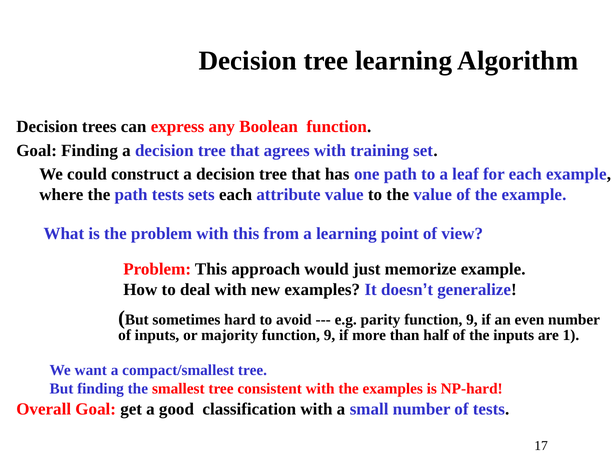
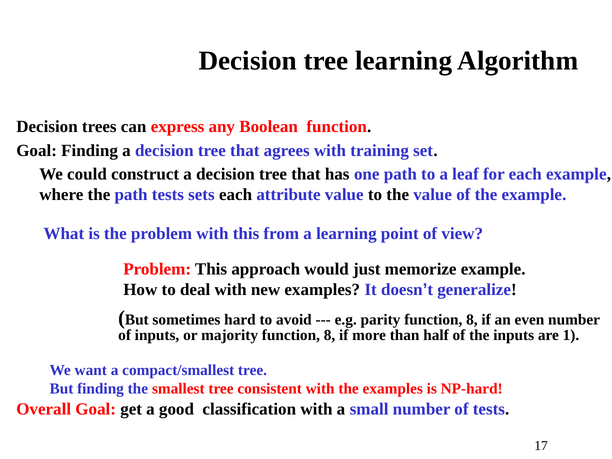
parity function 9: 9 -> 8 (472, 320)
majority function 9: 9 -> 8 (330, 335)
